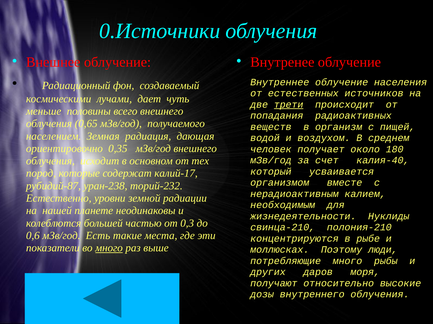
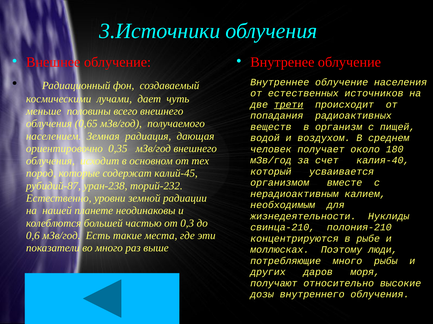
0.Источники: 0.Источники -> 3.Источники (160, 31)
калий-17: калий-17 -> калий-45 (176, 174)
много underline: present -> none (109, 248)
